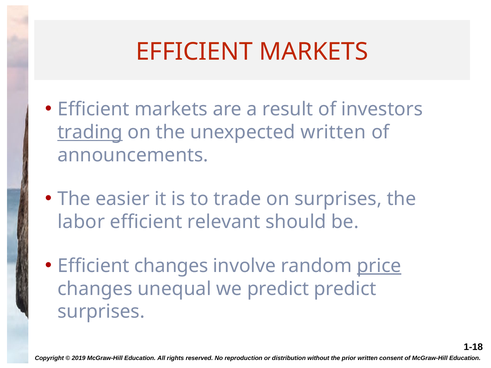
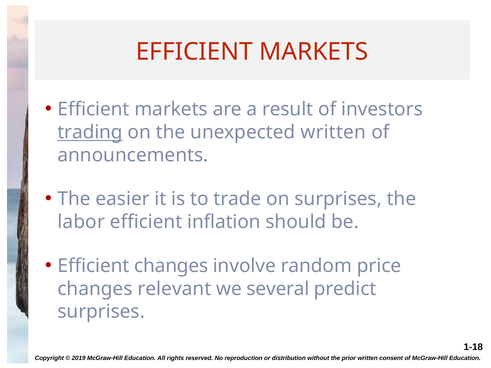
relevant: relevant -> inflation (224, 222)
price underline: present -> none (379, 266)
unequal: unequal -> relevant (174, 289)
we predict: predict -> several (278, 289)
